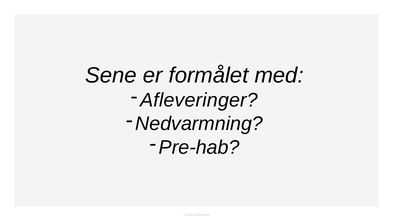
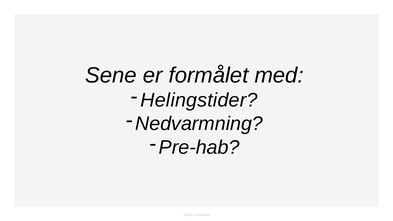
Afleveringer: Afleveringer -> Helingstider (199, 100)
